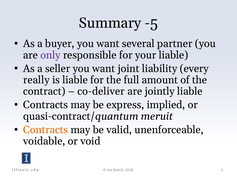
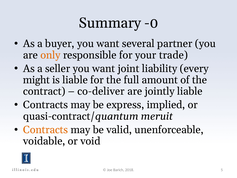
-5: -5 -> -0 (151, 23)
only colour: purple -> orange (50, 55)
your liable: liable -> trade (173, 55)
really: really -> might (36, 80)
